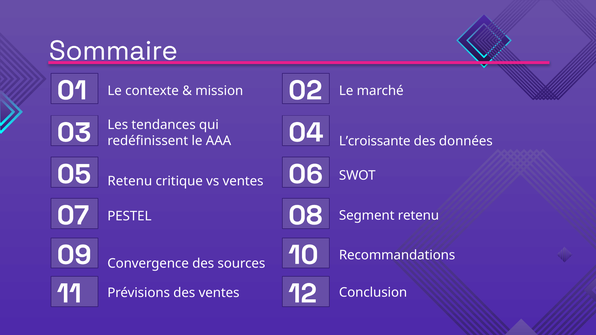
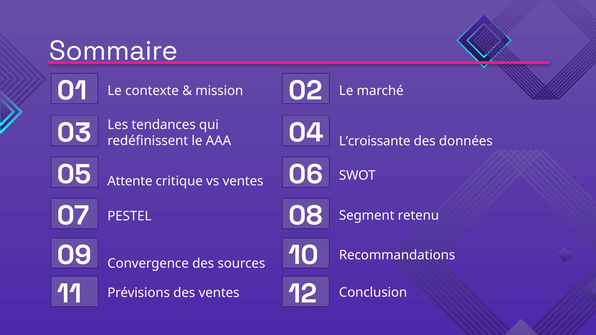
Retenu: Retenu -> Attente (130, 181)
